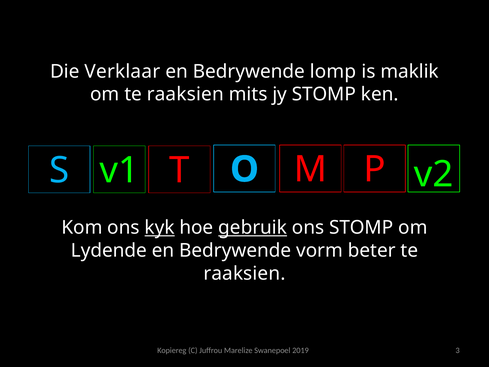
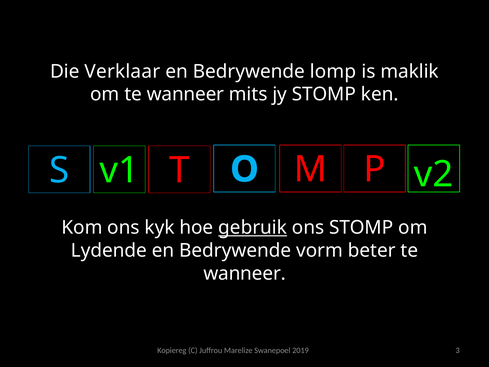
om te raaksien: raaksien -> wanneer (185, 94)
kyk underline: present -> none (160, 228)
raaksien: raaksien -> wanneer (245, 273)
